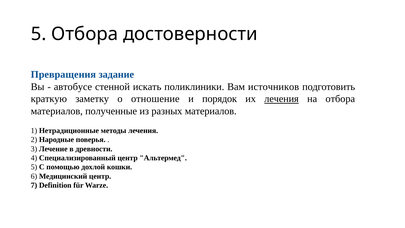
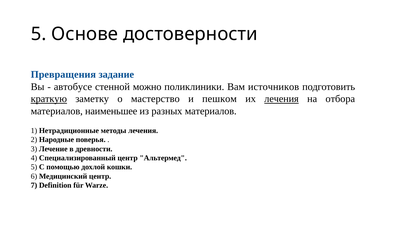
5 Отбора: Отбора -> Основе (85, 34)
искать: искать -> можно (147, 87)
краткую underline: none -> present (49, 99)
отношение: отношение -> мастерство (155, 99)
порядок: порядок -> пешком (219, 99)
полученные: полученные -> наименьшее (111, 111)
